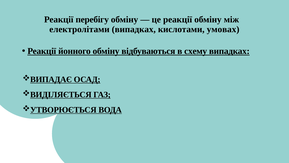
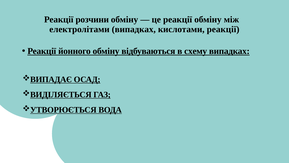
перебігу: перебігу -> розчини (92, 19)
кислотами умовах: умовах -> реакції (223, 29)
